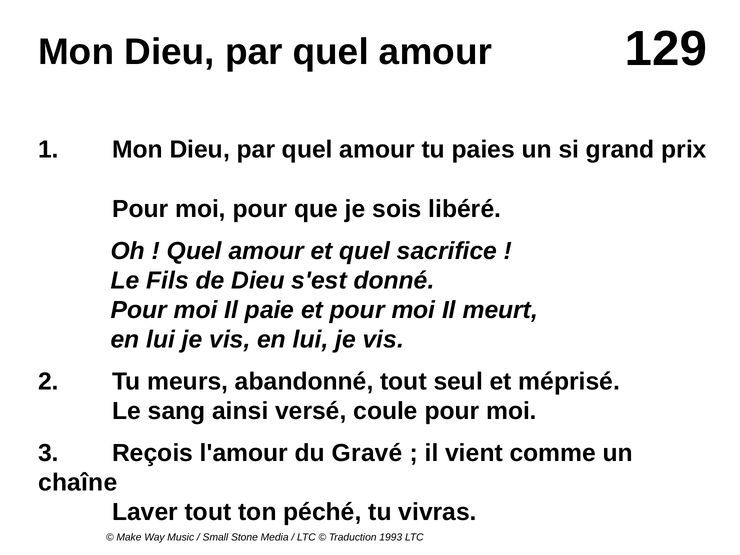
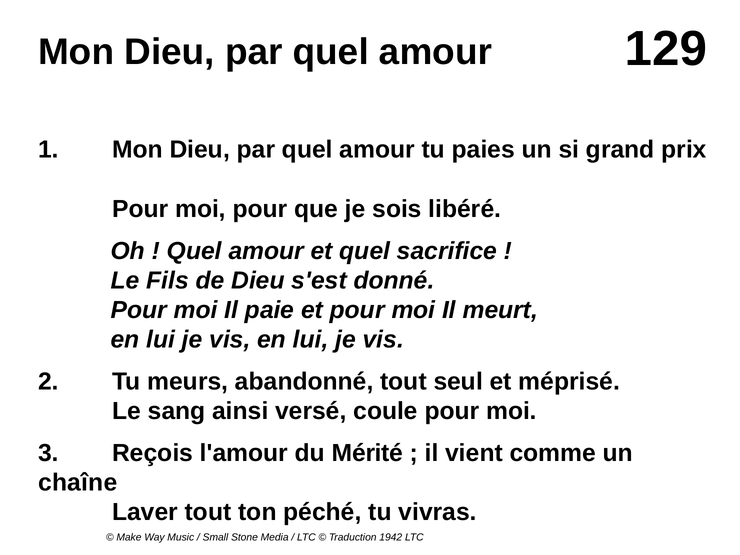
Gravé: Gravé -> Mérité (367, 453)
1993: 1993 -> 1942 (391, 537)
